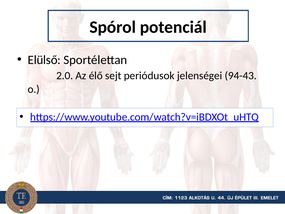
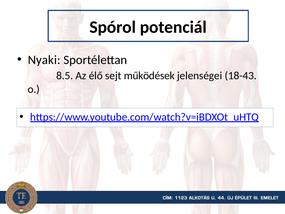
Elülső: Elülső -> Nyaki (44, 60)
2.0: 2.0 -> 8.5 (65, 76)
periódusok: periódusok -> működések (149, 76)
94-43: 94-43 -> 18-43 (241, 76)
